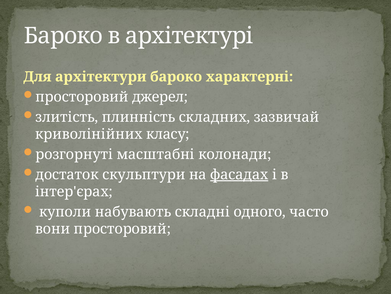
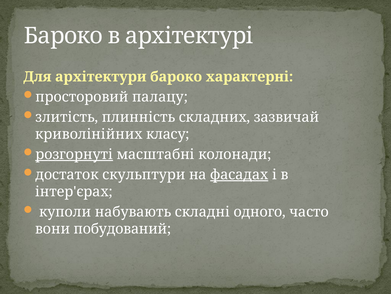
джерел: джерел -> палацу (160, 97)
розгорнуті underline: none -> present (74, 154)
вони просторовий: просторовий -> побудований (122, 228)
